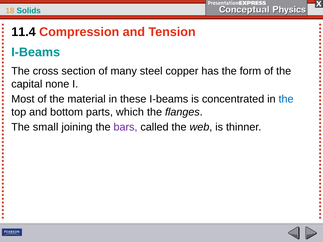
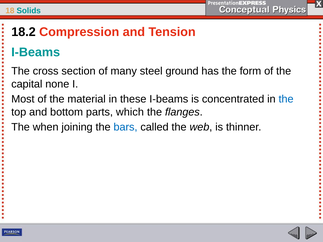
11.4: 11.4 -> 18.2 (24, 32)
copper: copper -> ground (182, 71)
small: small -> when (46, 127)
bars colour: purple -> blue (126, 127)
